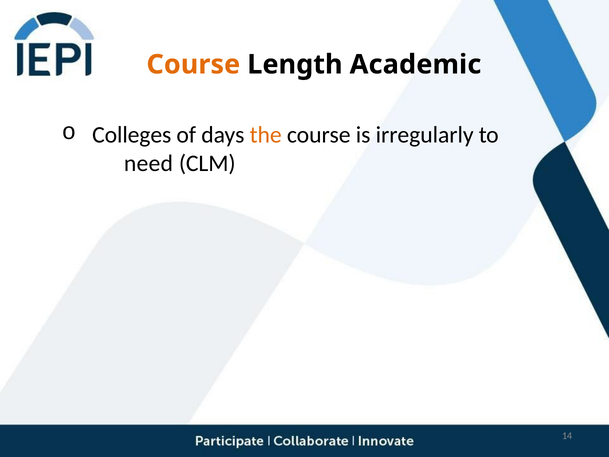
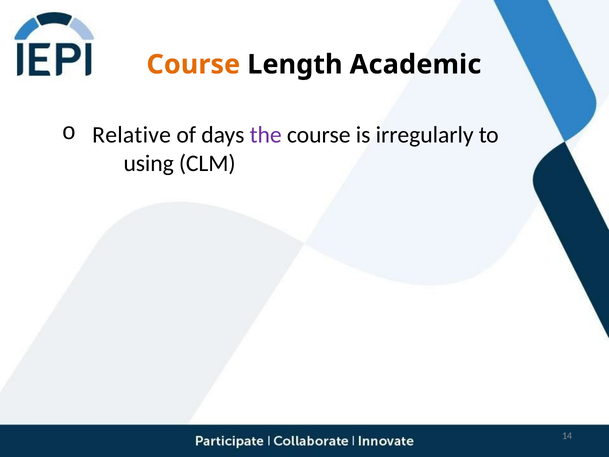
Colleges: Colleges -> Relative (132, 135)
the colour: orange -> purple (266, 135)
need: need -> using (149, 163)
